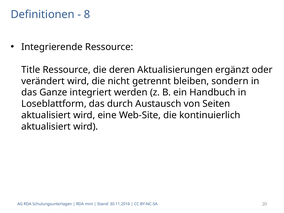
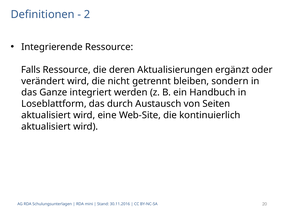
8: 8 -> 2 (87, 14)
Title: Title -> Falls (31, 70)
